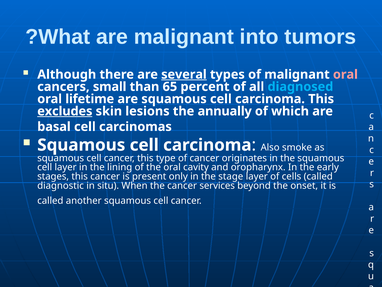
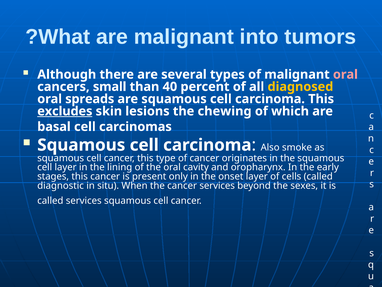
several underline: present -> none (184, 74)
65: 65 -> 40 (170, 87)
diagnosed colour: light blue -> yellow (300, 87)
lifetime: lifetime -> spreads (90, 99)
annually: annually -> chewing (225, 111)
stage: stage -> onset (231, 176)
onset: onset -> sexes (304, 185)
called another: another -> services (84, 200)
